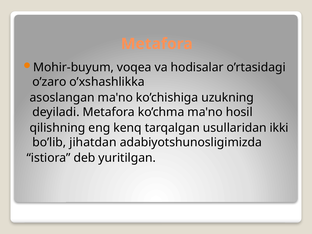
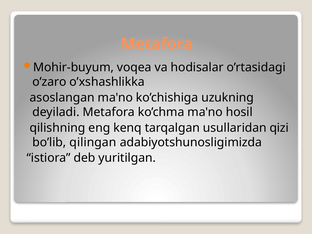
ikki: ikki -> qizi (279, 128)
jihatdan: jihatdan -> qilingan (93, 142)
